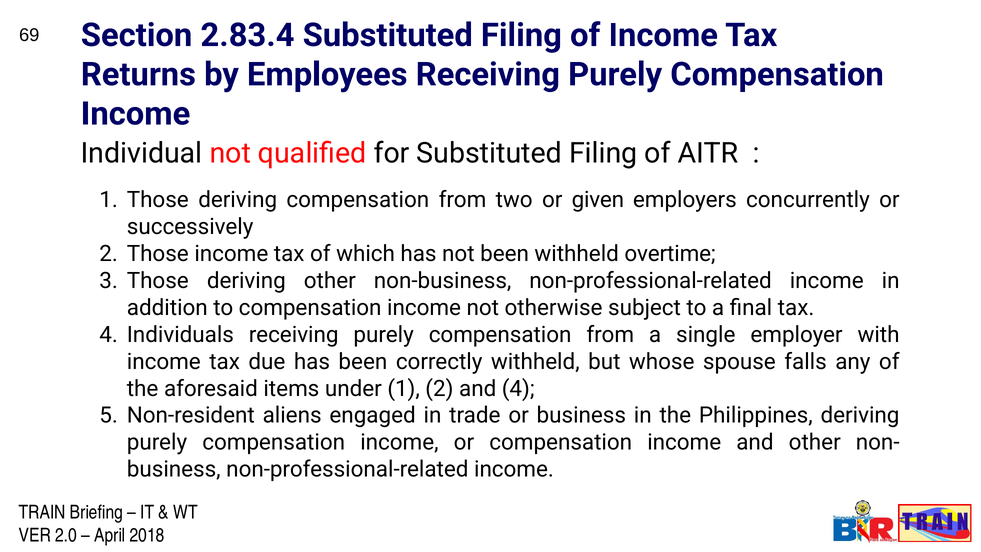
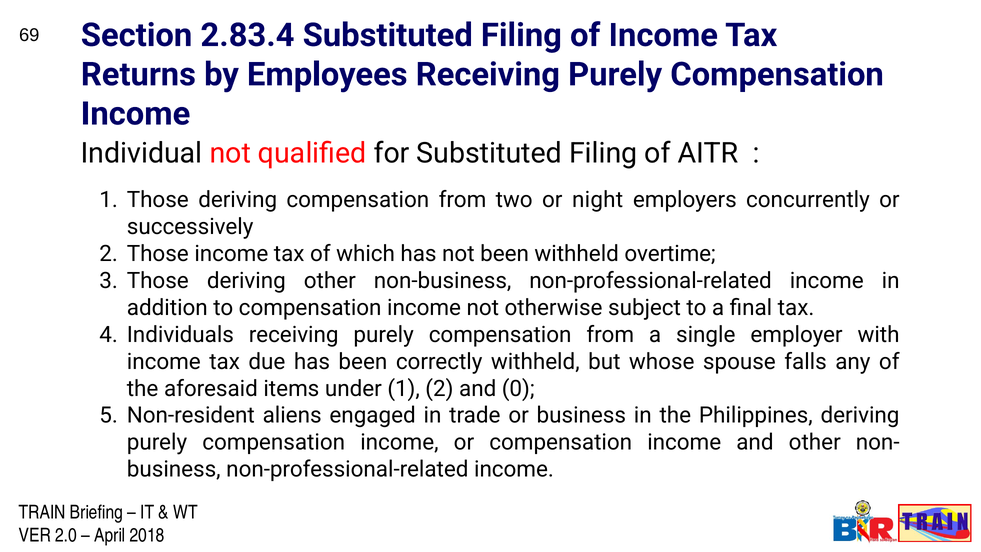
given: given -> night (598, 200)
and 4: 4 -> 0 (518, 388)
